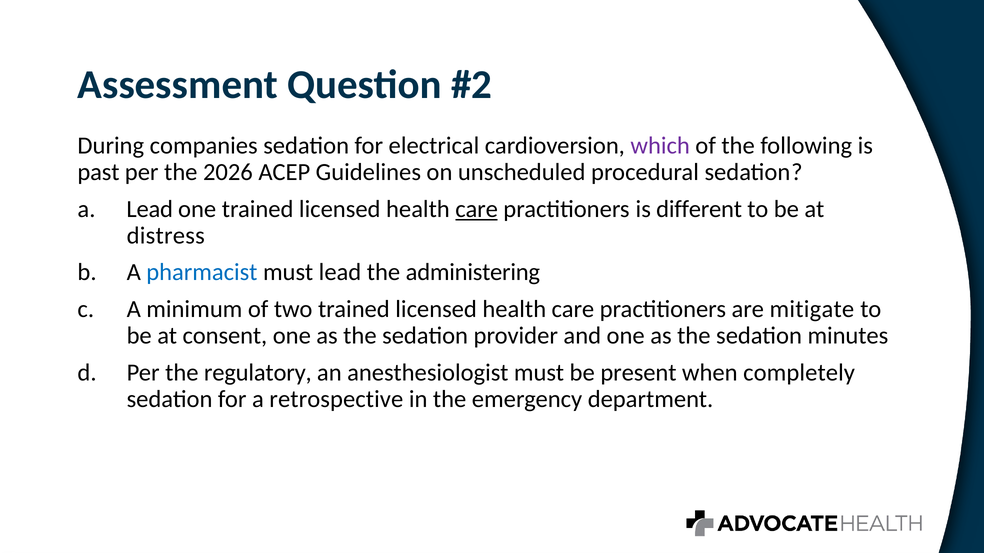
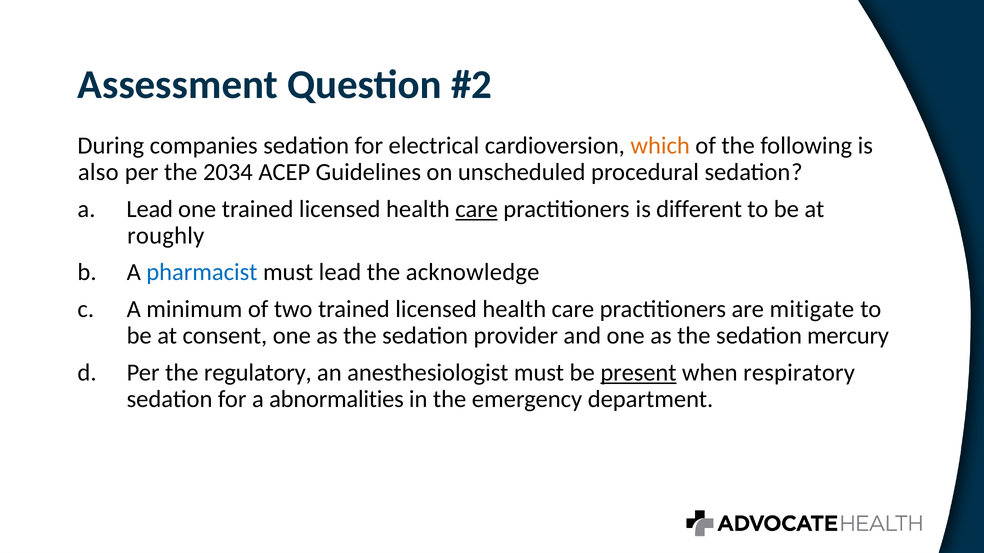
which colour: purple -> orange (660, 146)
past: past -> also (98, 172)
2026: 2026 -> 2034 (228, 172)
distress: distress -> roughly (166, 236)
administering: administering -> acknowledge (473, 273)
minutes: minutes -> mercury (848, 336)
present underline: none -> present (638, 373)
completely: completely -> respiratory (799, 373)
retrospective: retrospective -> abnormalities (336, 399)
